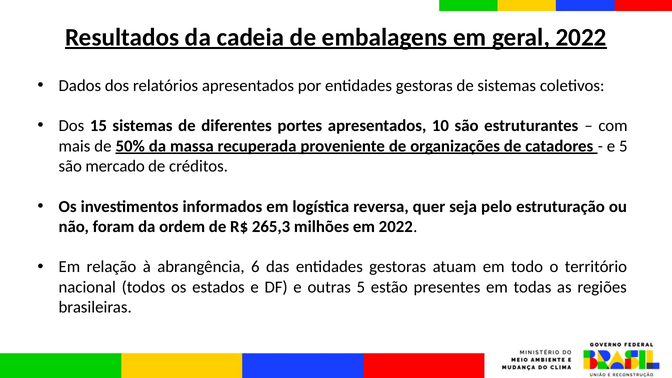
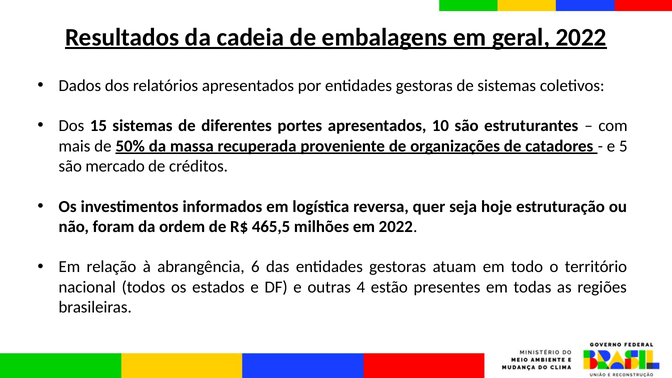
pelo: pelo -> hoje (497, 206)
265,3: 265,3 -> 465,5 (271, 227)
outras 5: 5 -> 4 (361, 287)
